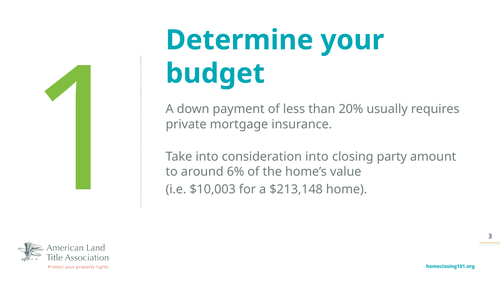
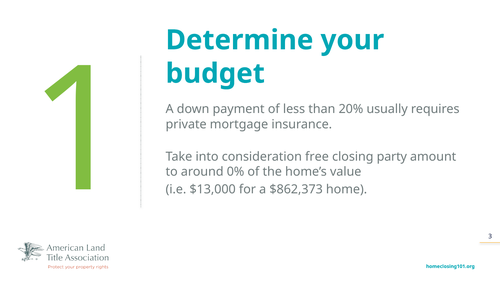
consideration into: into -> free (317, 156)
6%: 6% -> 0% (236, 171)
$10,003: $10,003 -> $13,000 (213, 189)
$213,148: $213,148 -> $862,373 (296, 189)
